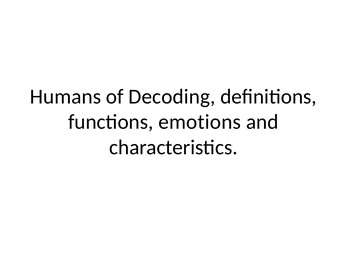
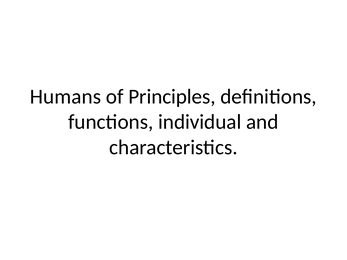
Decoding: Decoding -> Principles (172, 97)
emotions: emotions -> individual (200, 122)
